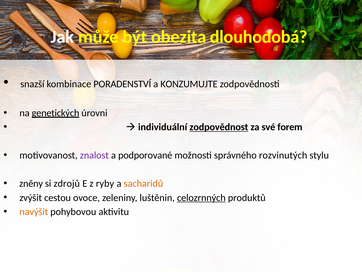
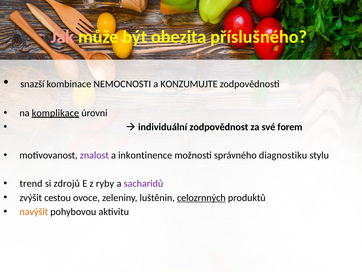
Jak colour: white -> pink (62, 37)
dlouhodobá: dlouhodobá -> příslušného (259, 37)
PORADENSTVÍ: PORADENSTVÍ -> NEMOCNOSTI (122, 84)
genetických: genetických -> komplikace (55, 113)
zodpovědnost underline: present -> none (219, 127)
podporované: podporované -> inkontinence (145, 155)
rozvinutých: rozvinutých -> diagnostiku (283, 155)
zněny: zněny -> trend (31, 183)
sacharidů colour: orange -> purple (143, 183)
